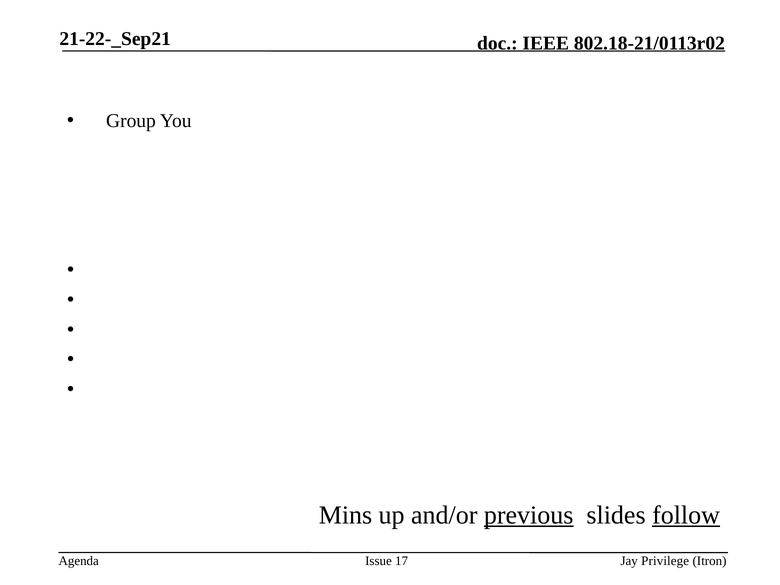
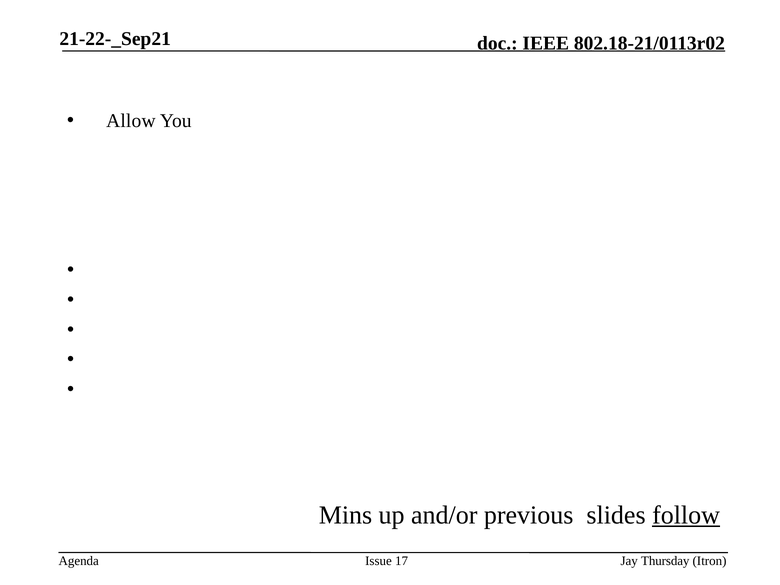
Group: Group -> Allow (131, 121)
previous underline: present -> none (529, 515)
Privilege: Privilege -> Thursday (665, 561)
